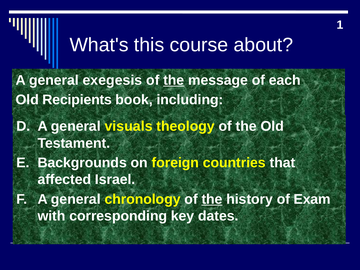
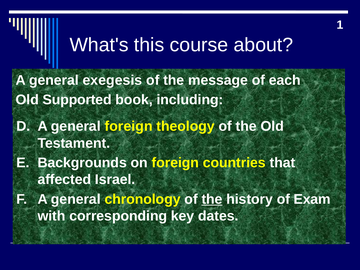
the underline: present -> none (174, 80)
Recipients: Recipients -> Supported (77, 100)
general visuals: visuals -> foreign (129, 126)
